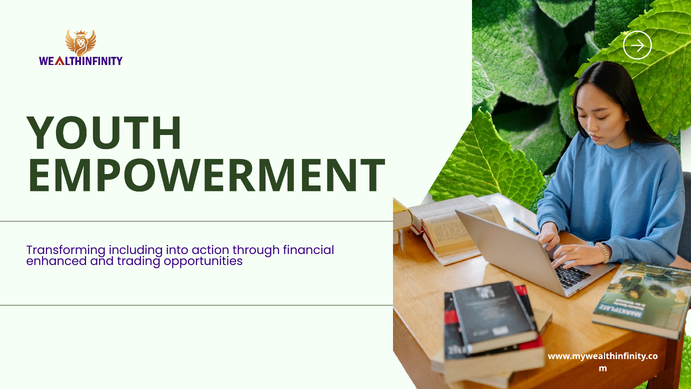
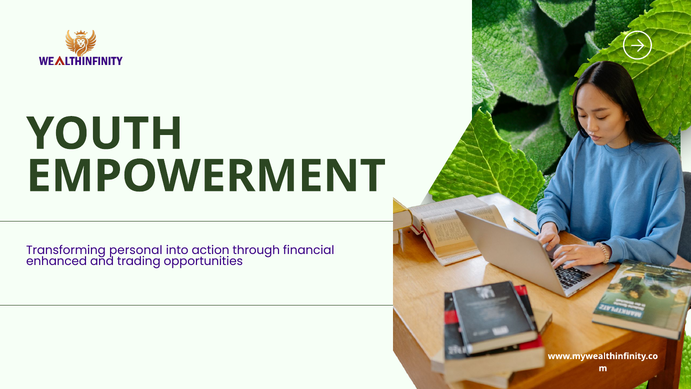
including: including -> personal (136, 250)
